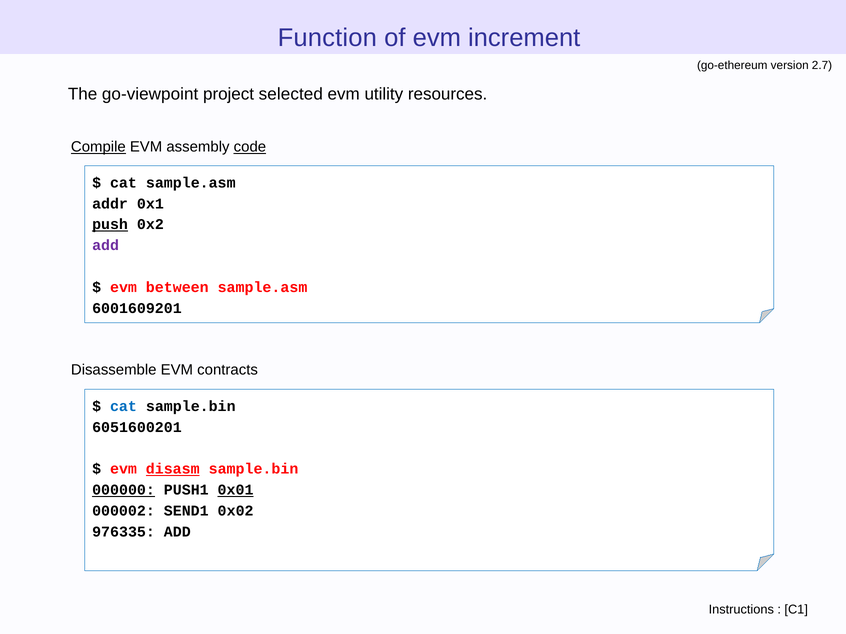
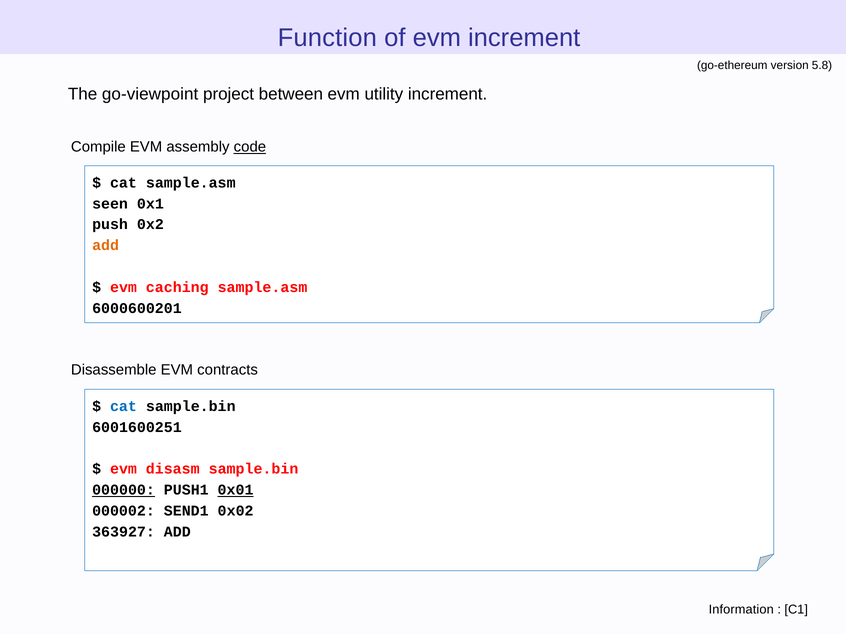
2.7: 2.7 -> 5.8 (822, 65)
selected: selected -> between (291, 94)
utility resources: resources -> increment (448, 94)
Compile underline: present -> none (98, 147)
addr: addr -> seen (110, 204)
push underline: present -> none (110, 225)
add colour: purple -> orange (106, 246)
between: between -> caching (177, 288)
6001609201: 6001609201 -> 6000600201 (137, 308)
6051600201: 6051600201 -> 6001600251 (137, 427)
disasm underline: present -> none (173, 469)
976335: 976335 -> 363927 (124, 532)
Instructions: Instructions -> Information (741, 610)
